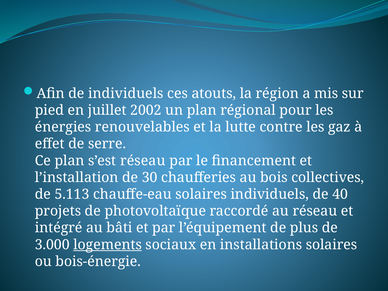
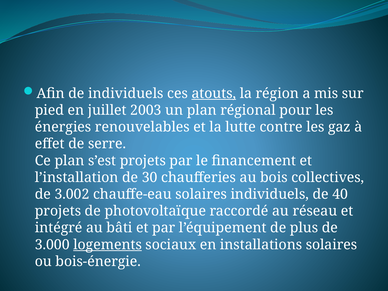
atouts underline: none -> present (214, 93)
2002: 2002 -> 2003 (146, 110)
s’est réseau: réseau -> projets (143, 161)
5.113: 5.113 -> 3.002 (72, 194)
